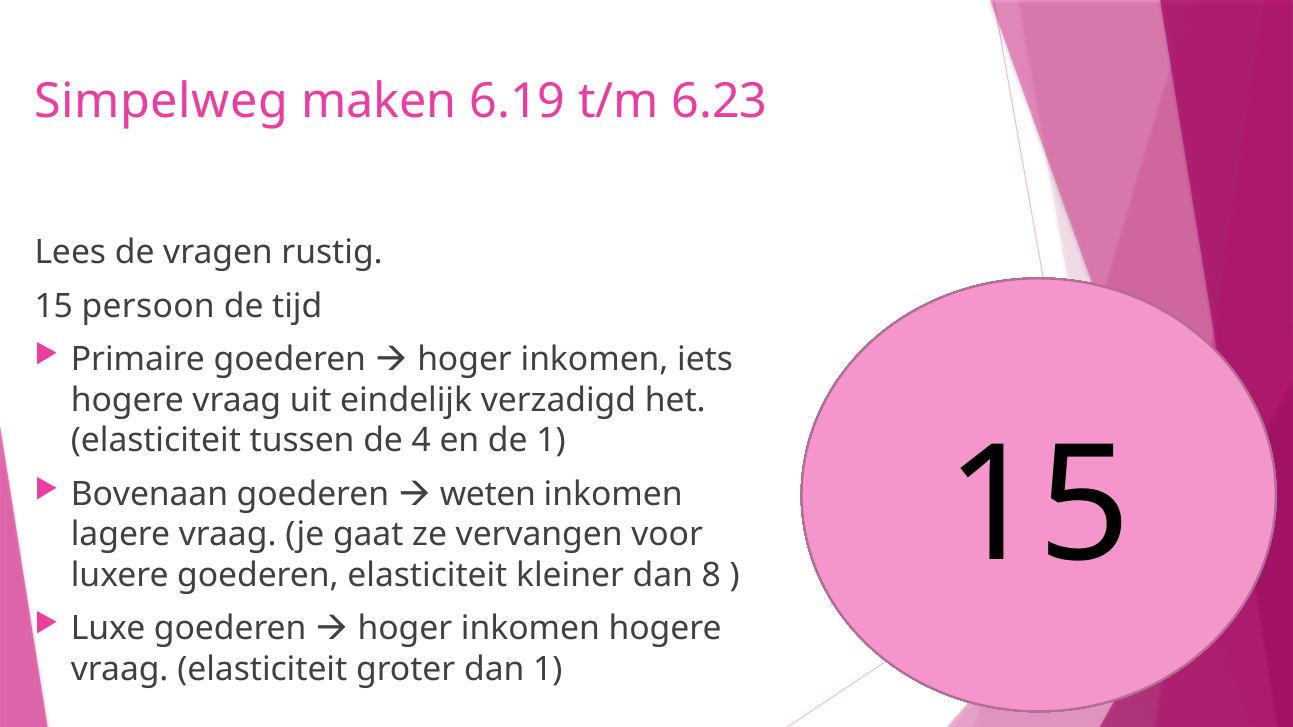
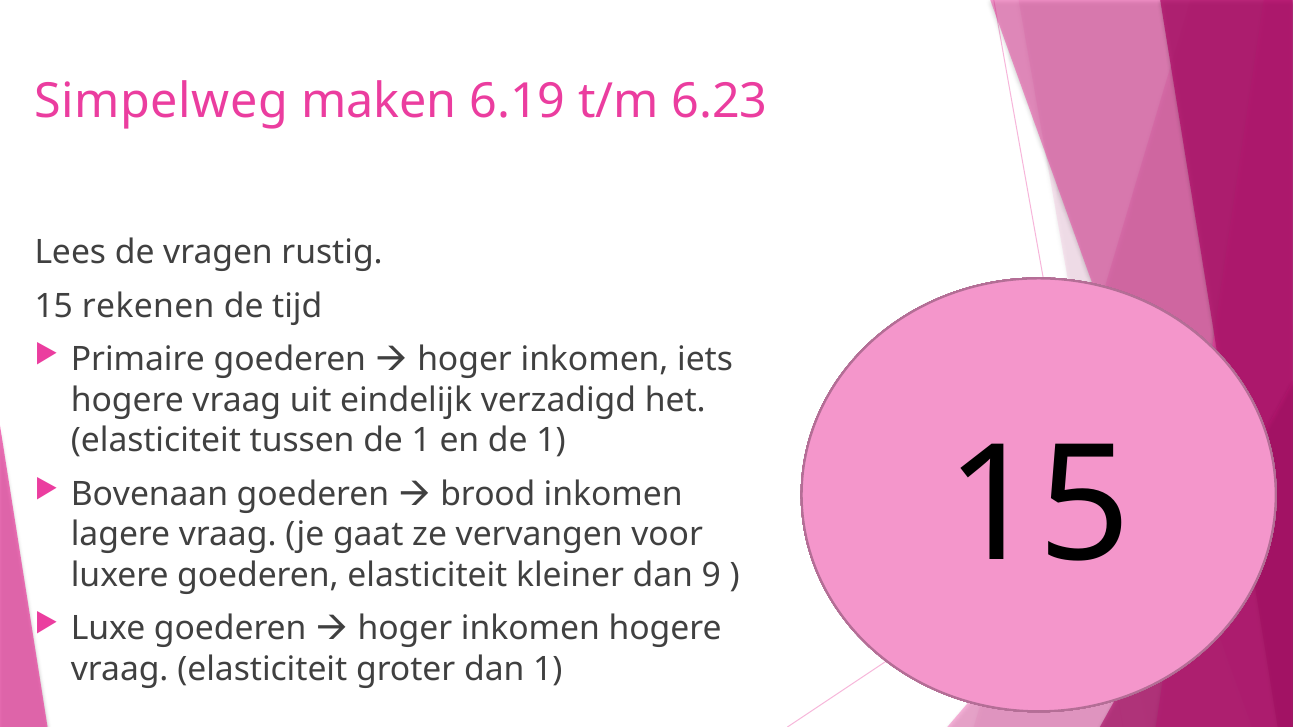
persoon: persoon -> rekenen (148, 306)
tussen de 4: 4 -> 1 (421, 441)
weten: weten -> brood (488, 495)
8: 8 -> 9 (711, 575)
